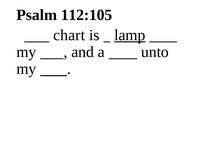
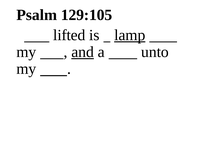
112:105: 112:105 -> 129:105 (87, 15)
chart: chart -> lifted (69, 35)
and underline: none -> present (83, 52)
